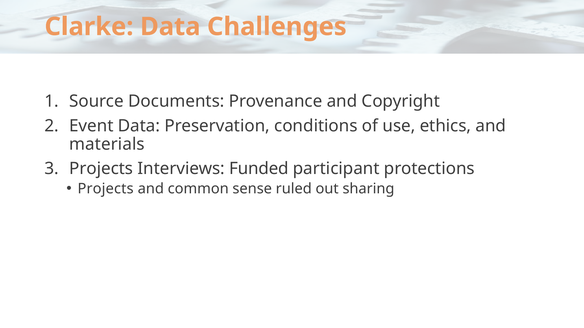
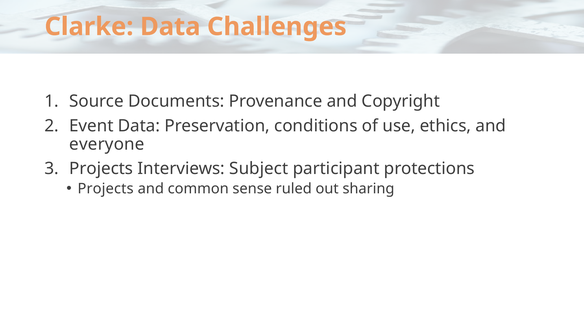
materials: materials -> everyone (107, 144)
Funded: Funded -> Subject (259, 169)
